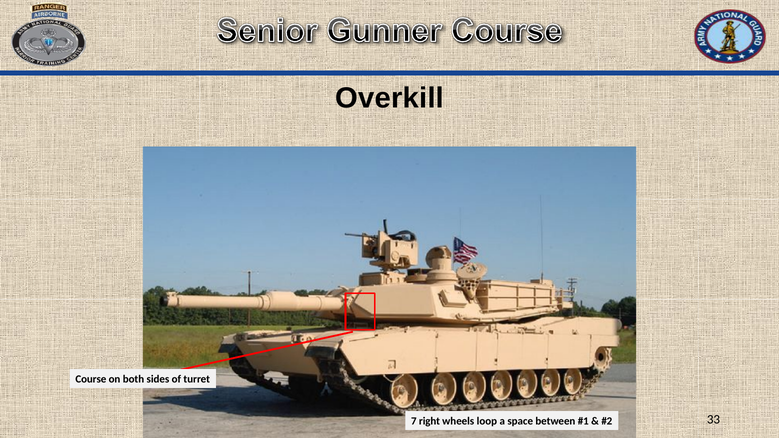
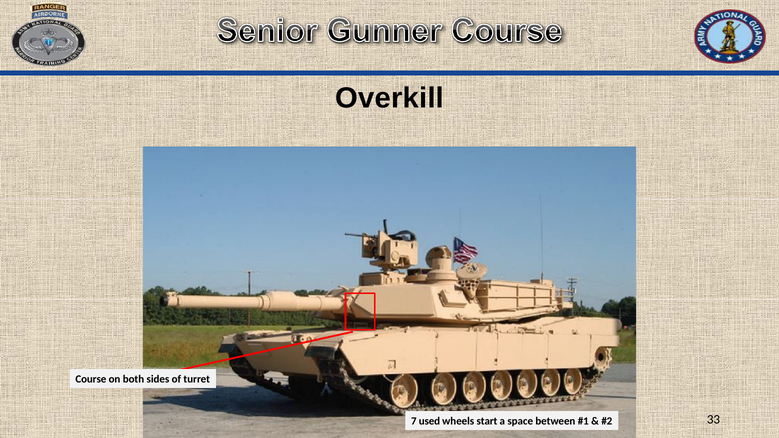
right: right -> used (429, 421)
loop: loop -> start (487, 421)
